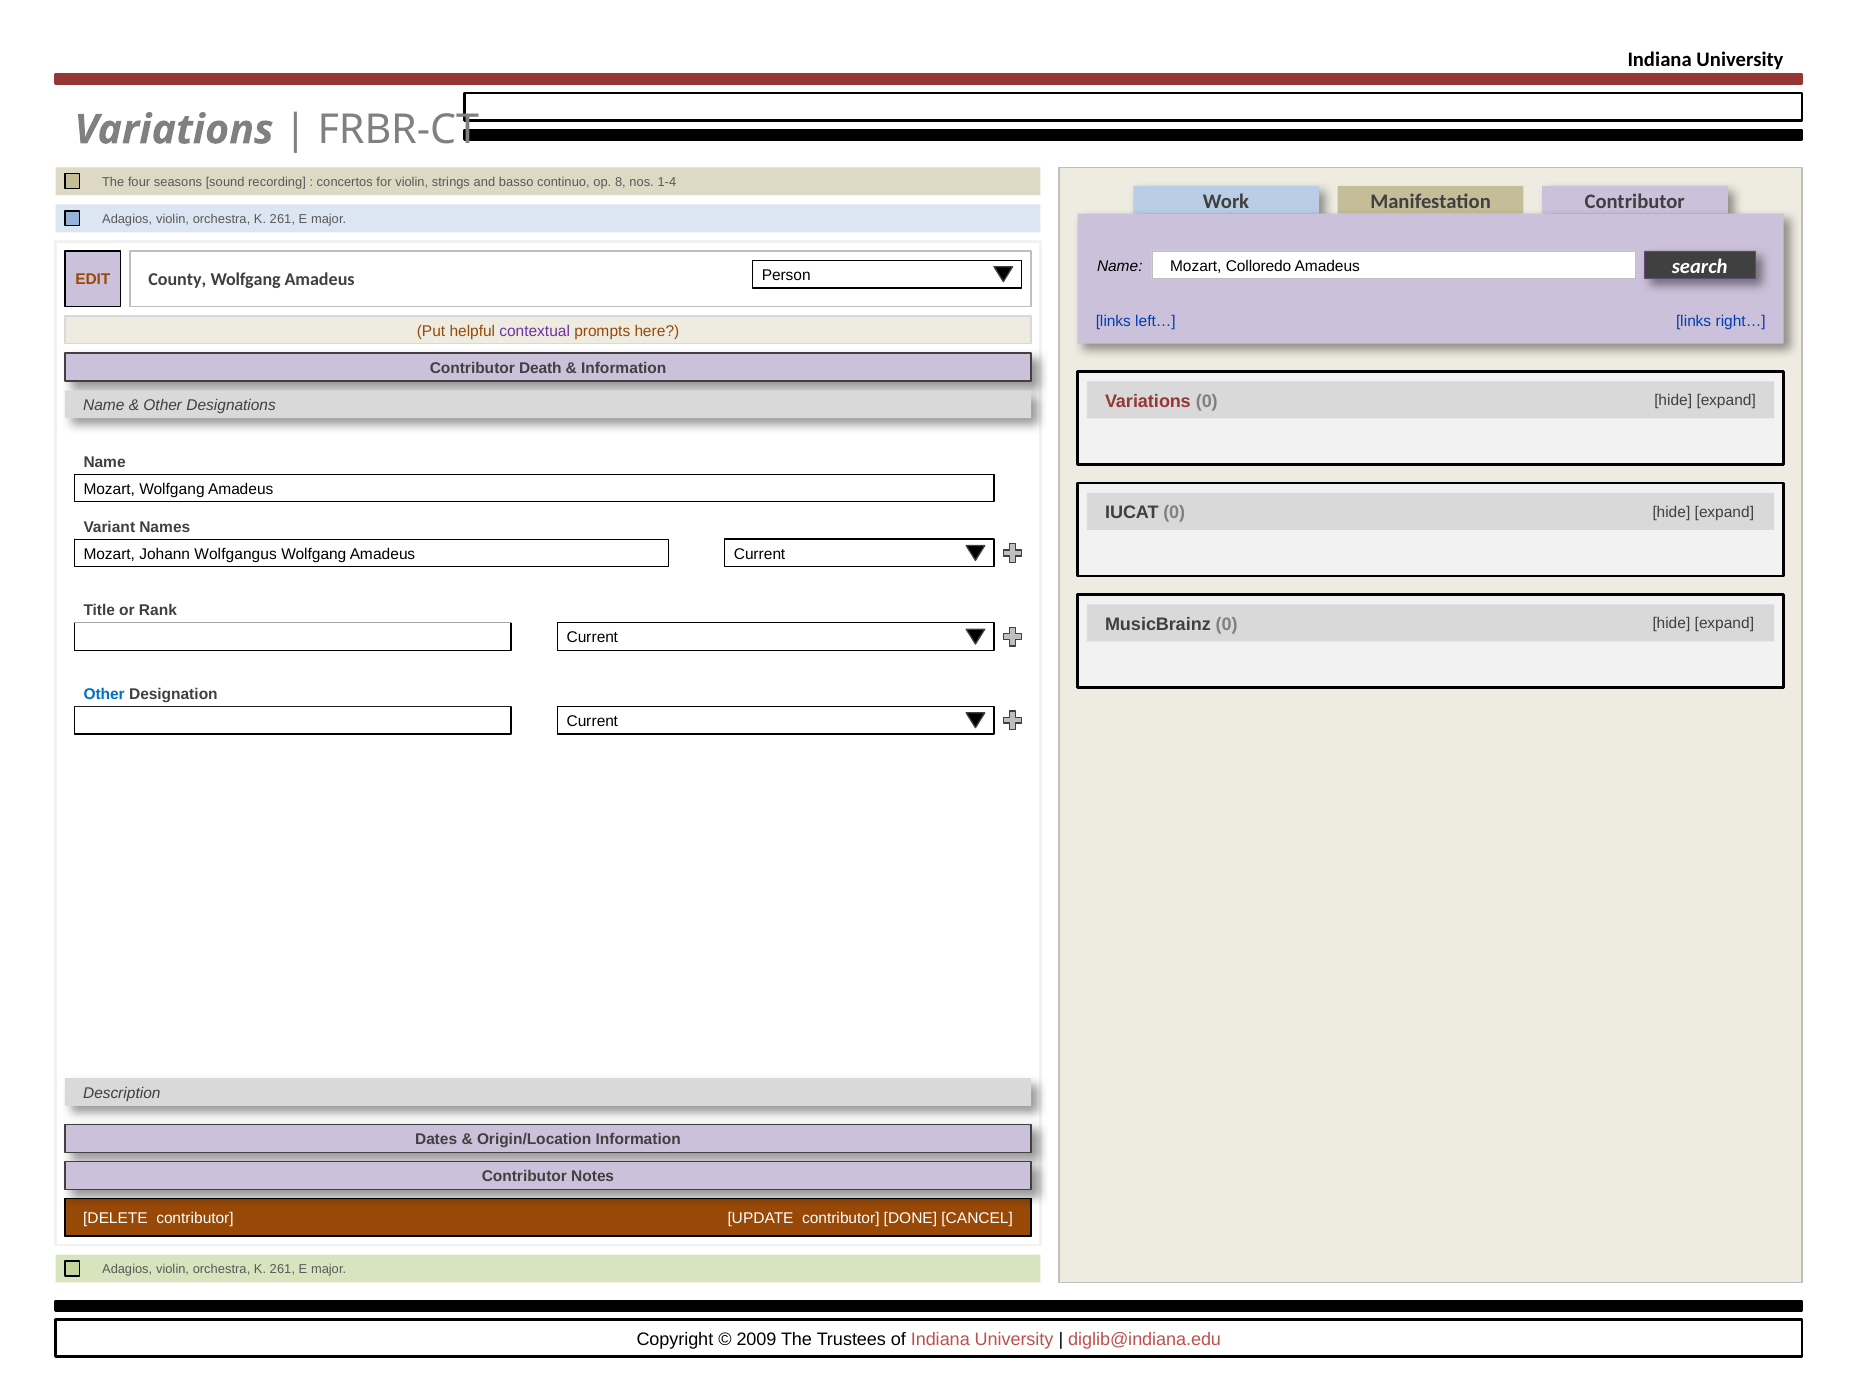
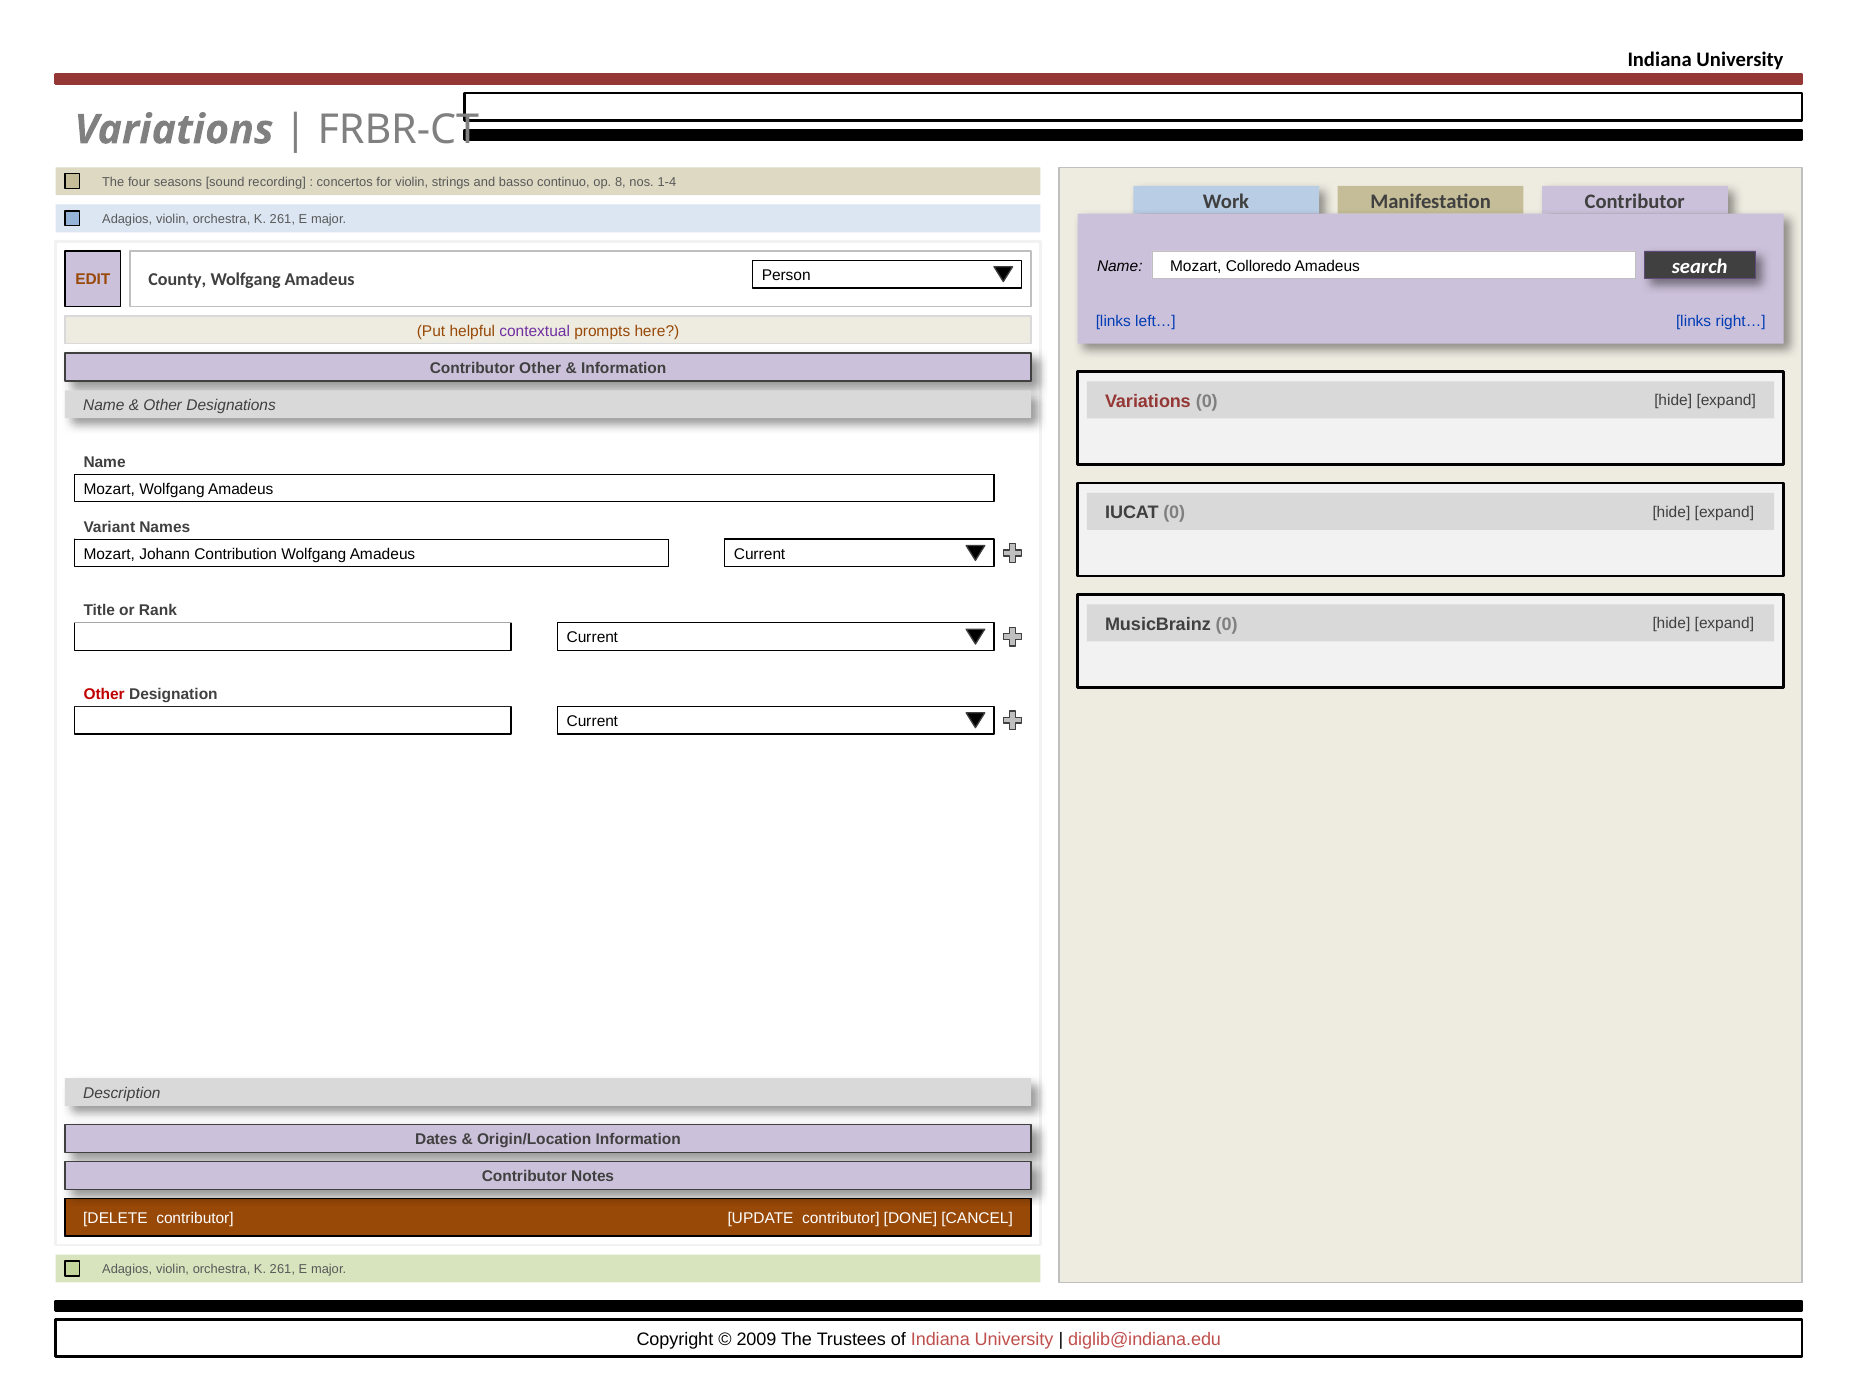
Contributor Death: Death -> Other (540, 368)
Wolfgangus: Wolfgangus -> Contribution (236, 554)
Other colour: blue -> red (104, 694)
